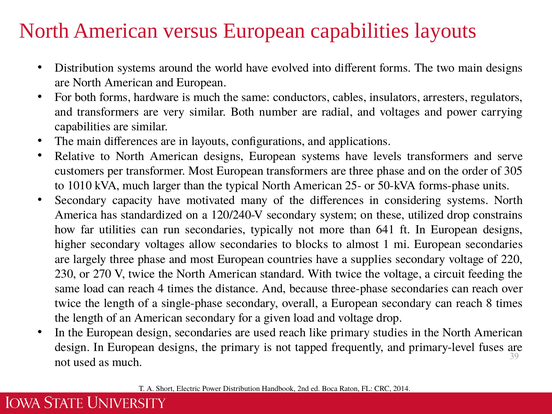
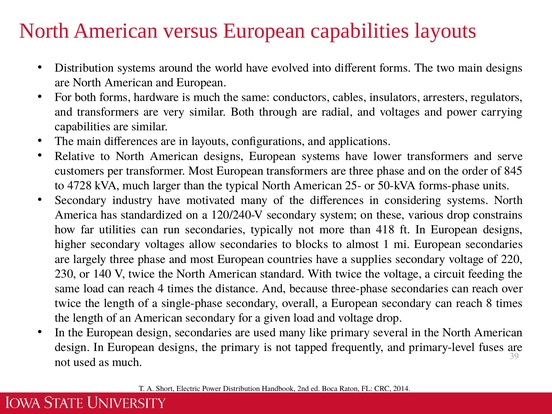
number: number -> through (278, 112)
levels: levels -> lower (388, 156)
305: 305 -> 845 (513, 171)
1010: 1010 -> 4728 (80, 185)
capacity: capacity -> industry (132, 200)
utilized: utilized -> various (426, 215)
641: 641 -> 418 (385, 230)
270: 270 -> 140 (102, 274)
used reach: reach -> many (293, 333)
studies: studies -> several (391, 333)
